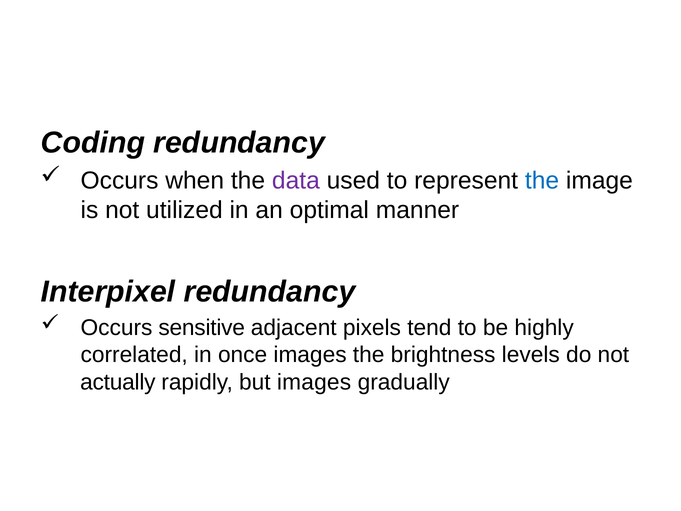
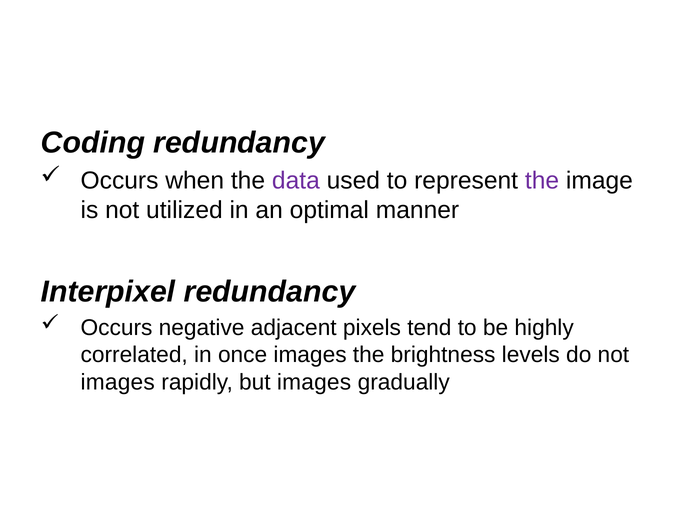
the colour: blue -> purple (542, 180)
sensitive: sensitive -> negative (202, 328)
actually: actually -> images (118, 382)
